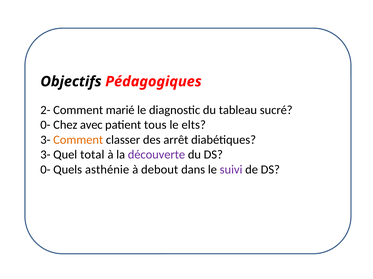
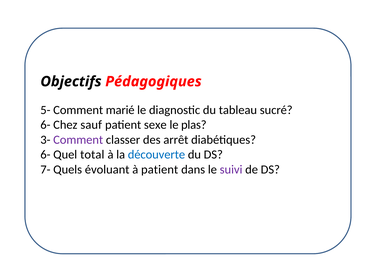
2-: 2- -> 5- (45, 110)
0-: 0- -> 6- (45, 125)
avec: avec -> sauf (91, 125)
tous: tous -> sexe (155, 125)
elts: elts -> plas (194, 125)
Comment colour: orange -> purple (78, 140)
3-: 3- -> 6- (45, 155)
découverte colour: purple -> blue (156, 155)
0-: 0- -> 7- (45, 170)
asthénie: asthénie -> évoluant (107, 170)
à debout: debout -> patient (160, 170)
